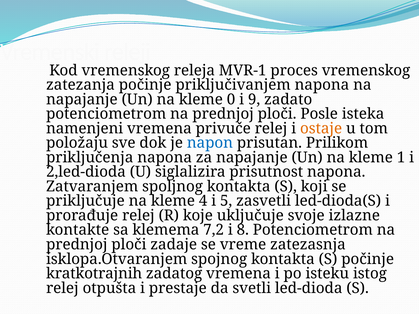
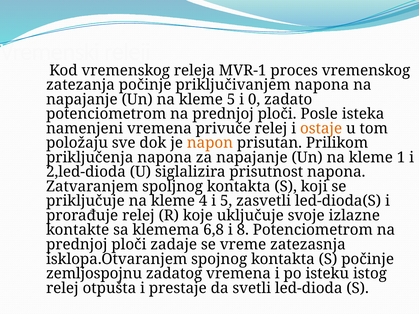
kleme 0: 0 -> 5 (231, 100)
9: 9 -> 0 (254, 100)
napon colour: blue -> orange (210, 143)
7,2: 7,2 -> 6,8 (214, 230)
kratkotrajnih: kratkotrajnih -> zemljospojnu (94, 274)
